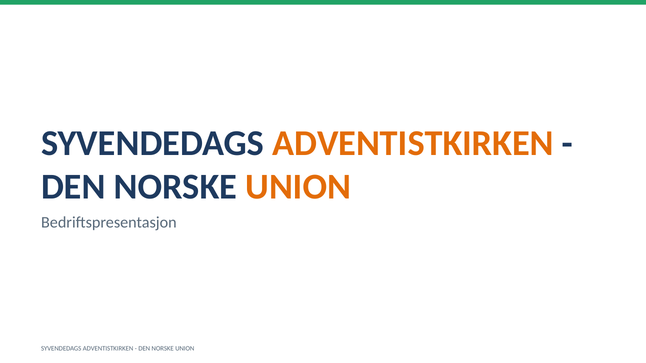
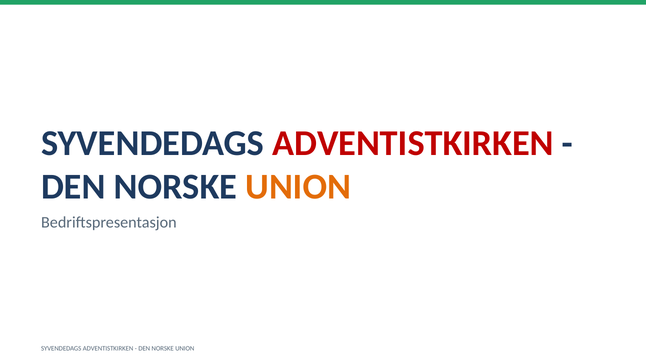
ADVENTISTKIRKEN colour: orange -> red (413, 143)
